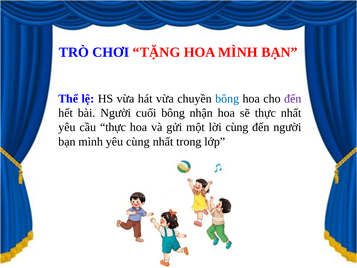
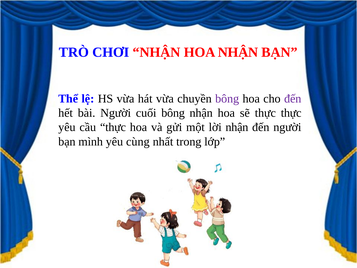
CHƠI TẶNG: TẶNG -> NHẬN (157, 52)
HOA MÌNH: MÌNH -> NHẬN (238, 52)
bông colour: blue -> purple (227, 99)
thực nhất: nhất -> thực (291, 113)
lời cùng: cùng -> nhận (237, 127)
